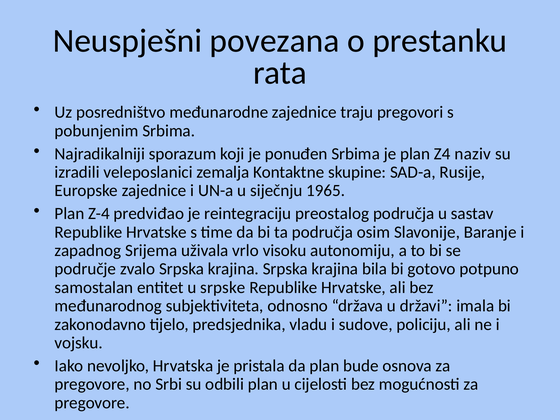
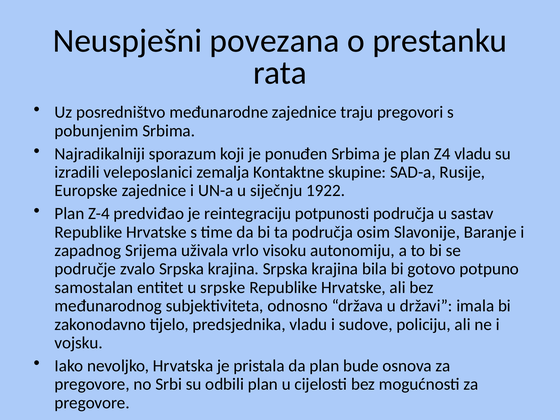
Z4 naziv: naziv -> vladu (473, 154)
1965: 1965 -> 1922 (326, 191)
preostalog: preostalog -> potpunosti (332, 214)
